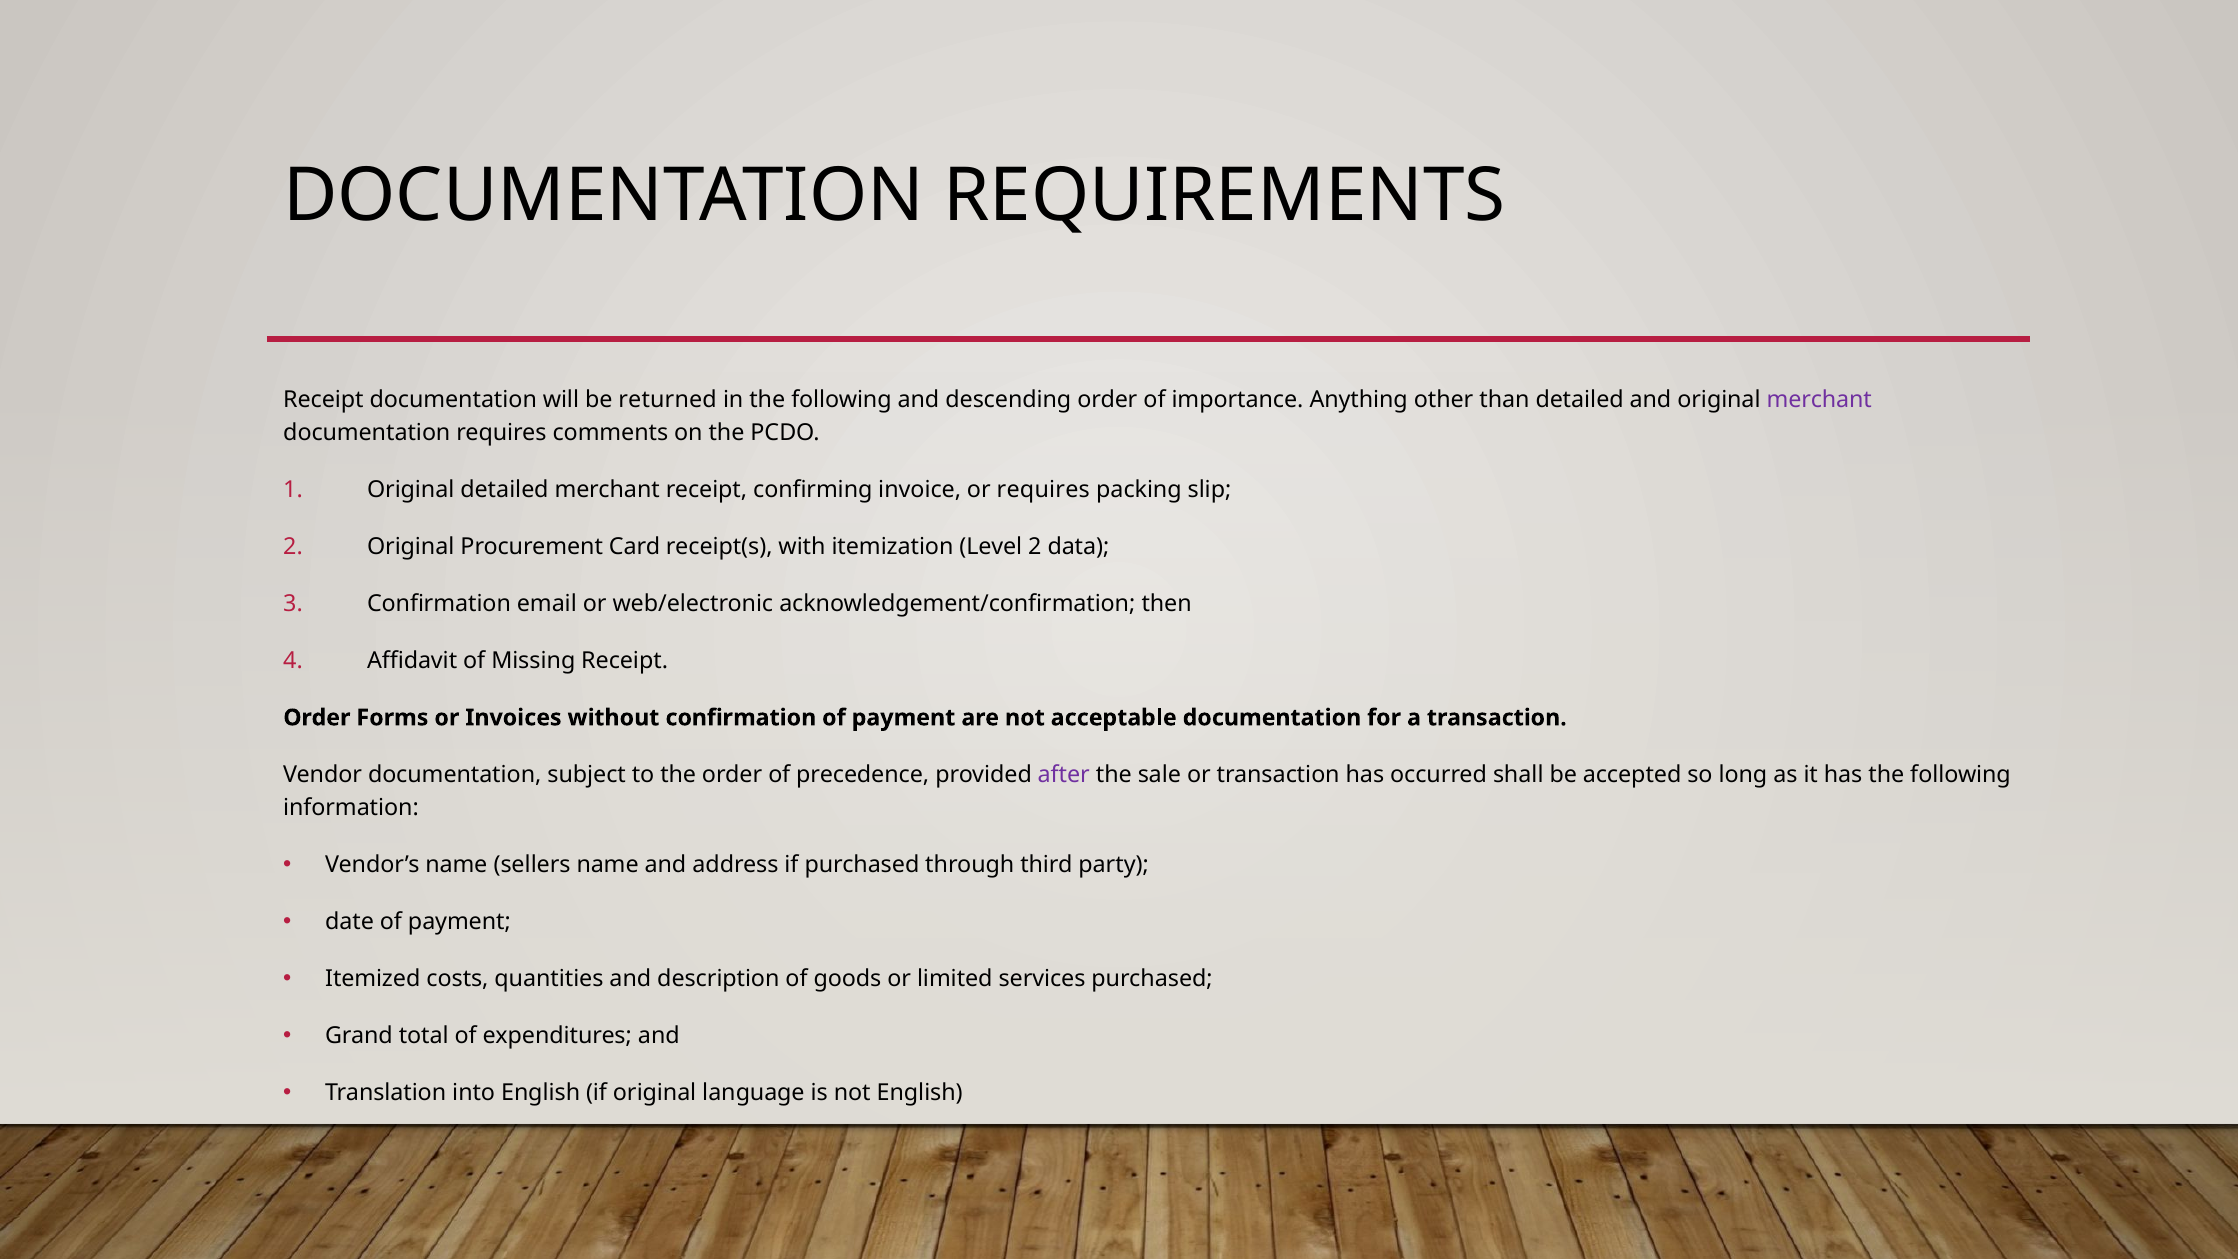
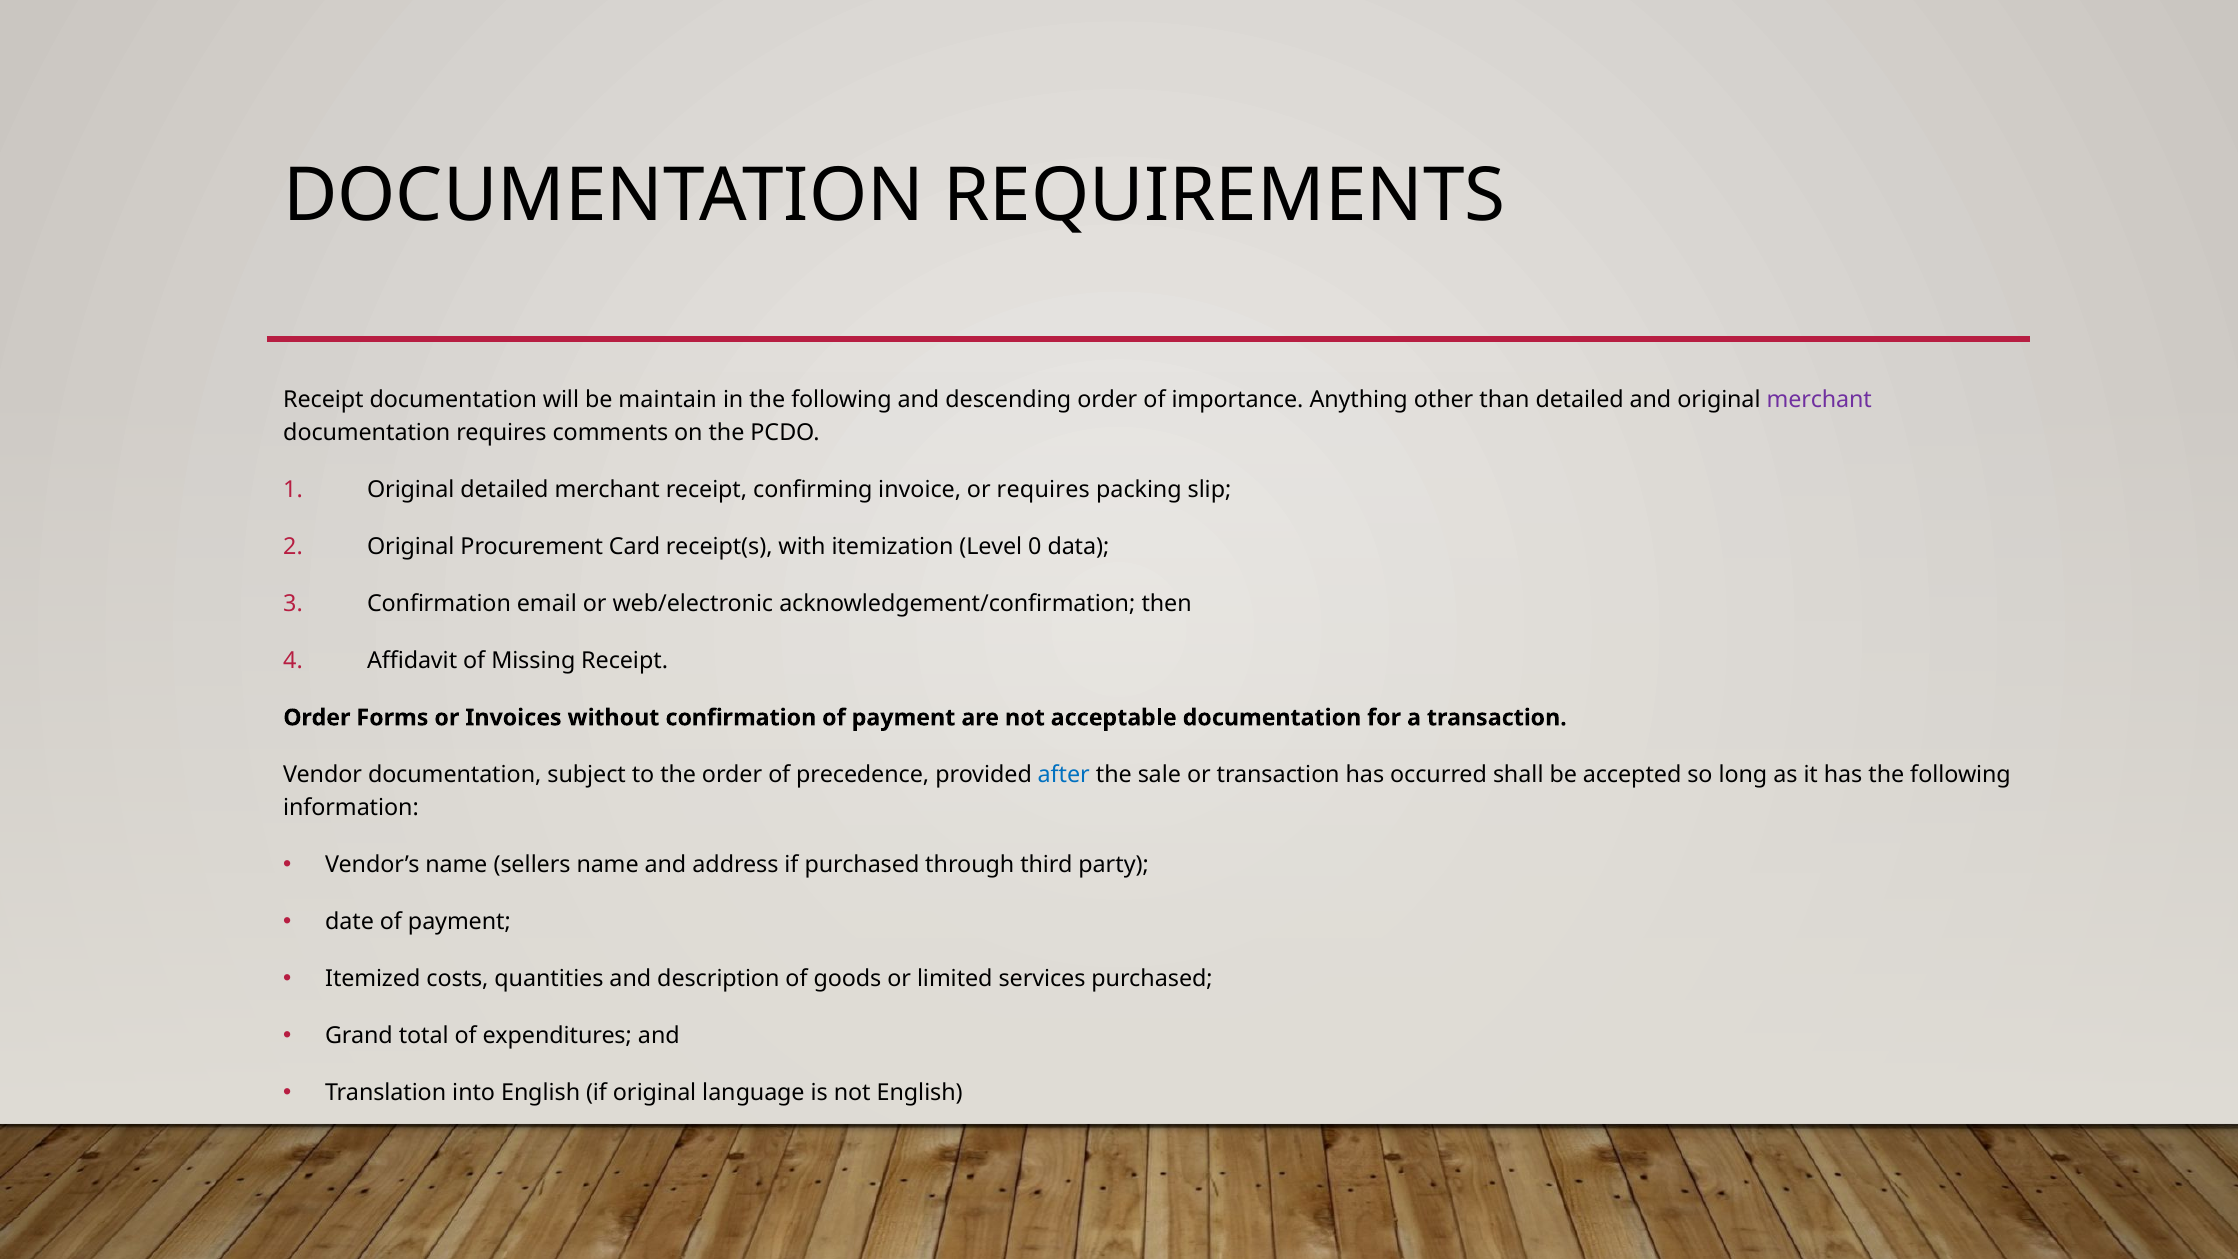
returned: returned -> maintain (668, 400)
Level 2: 2 -> 0 (1035, 547)
after colour: purple -> blue (1064, 775)
